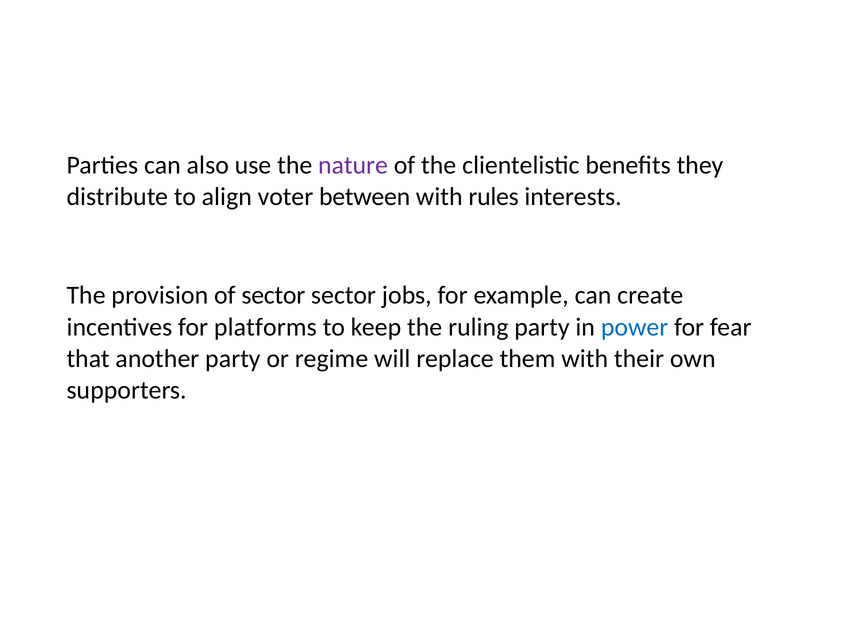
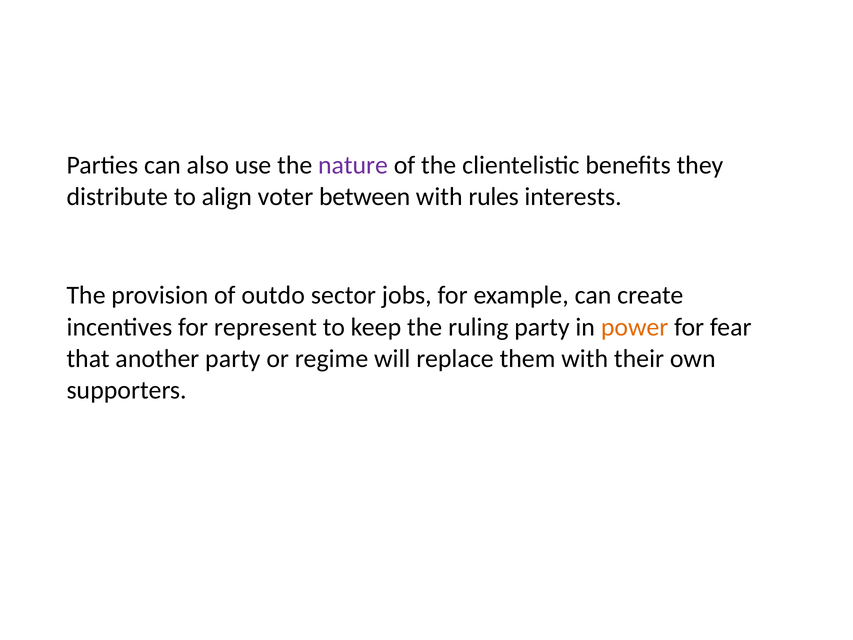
of sector: sector -> outdo (273, 296)
platforms: platforms -> represent (265, 327)
power colour: blue -> orange (635, 327)
